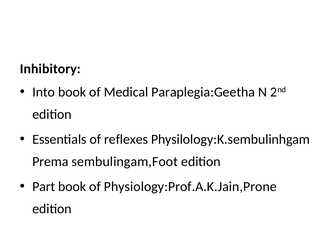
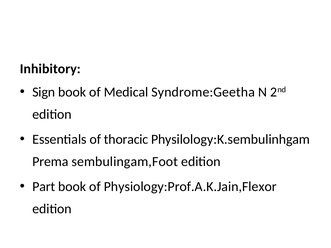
Into: Into -> Sign (44, 92)
Paraplegia:Geetha: Paraplegia:Geetha -> Syndrome:Geetha (203, 92)
reflexes: reflexes -> thoracic (126, 139)
Physiology:Prof.A.K.Jain,Prone: Physiology:Prof.A.K.Jain,Prone -> Physiology:Prof.A.K.Jain,Flexor (190, 187)
